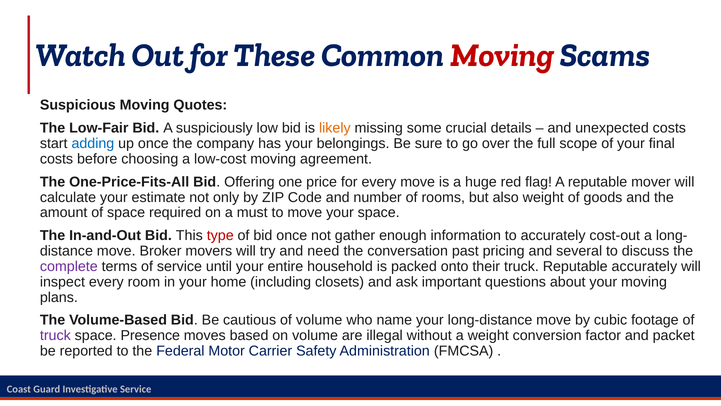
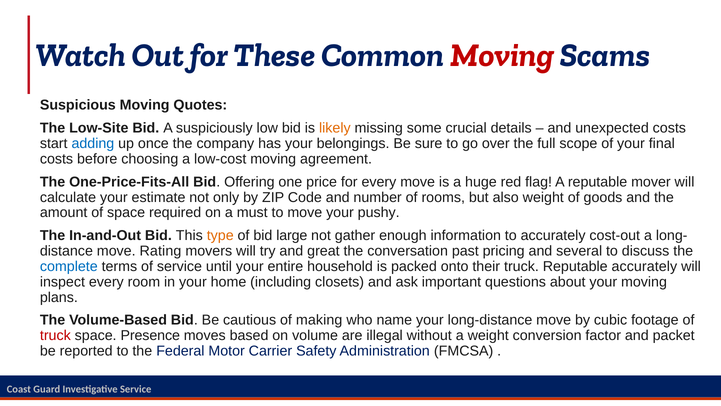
Low-Fair: Low-Fair -> Low-Site (99, 128)
your space: space -> pushy (379, 213)
type colour: red -> orange (220, 235)
bid once: once -> large (292, 235)
Broker: Broker -> Rating (160, 251)
need: need -> great (323, 251)
complete colour: purple -> blue (69, 266)
of volume: volume -> making (319, 320)
truck colour: purple -> red (55, 335)
